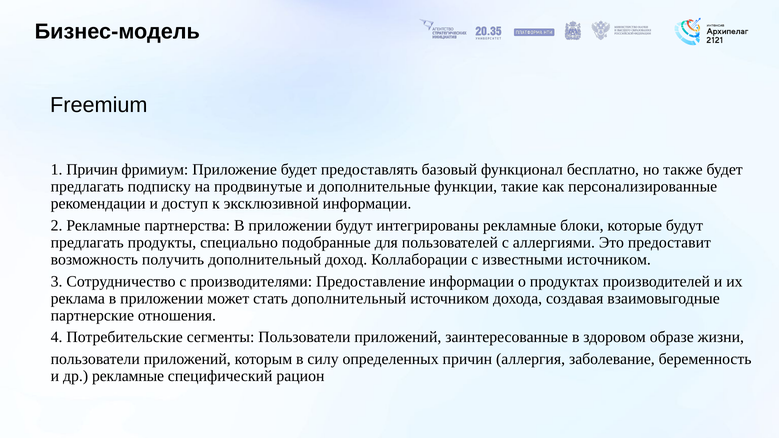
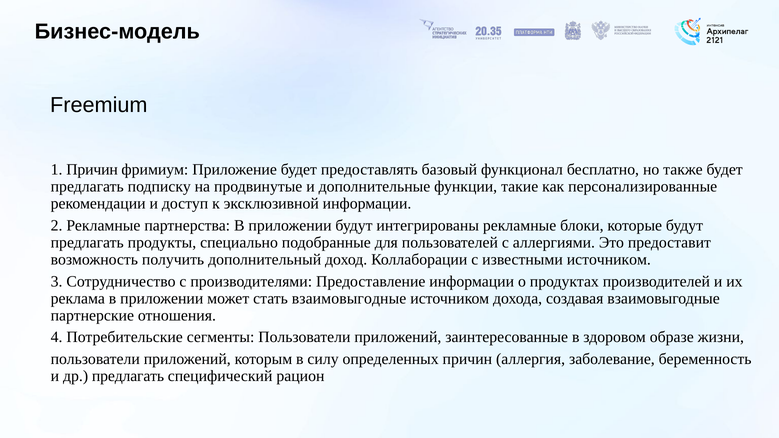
стать дополнительный: дополнительный -> взаимовыгодные (349, 299)
др рекламные: рекламные -> предлагать (128, 377)
